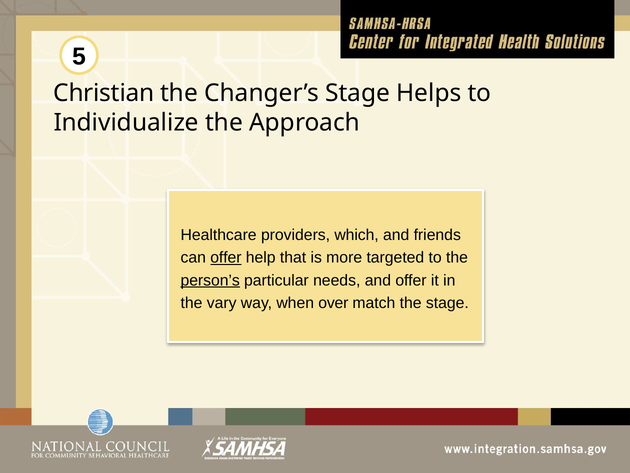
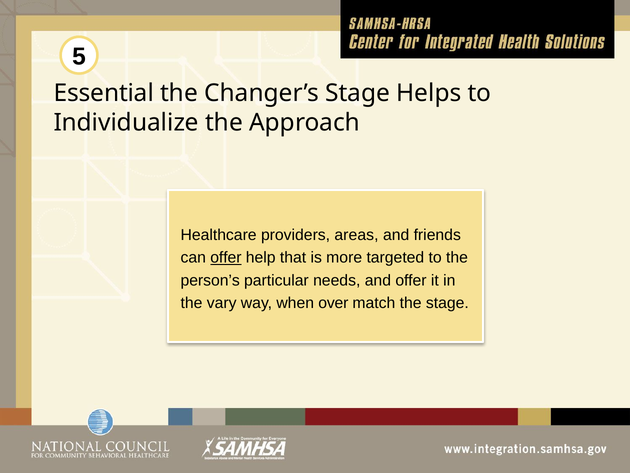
Christian: Christian -> Essential (104, 93)
which: which -> areas (356, 235)
person’s underline: present -> none (210, 280)
